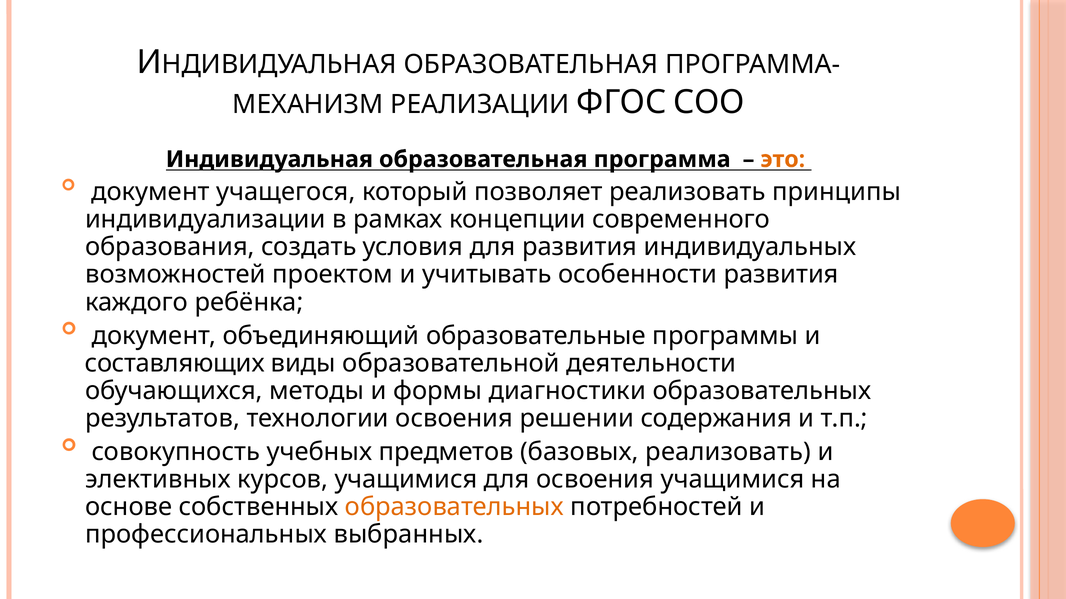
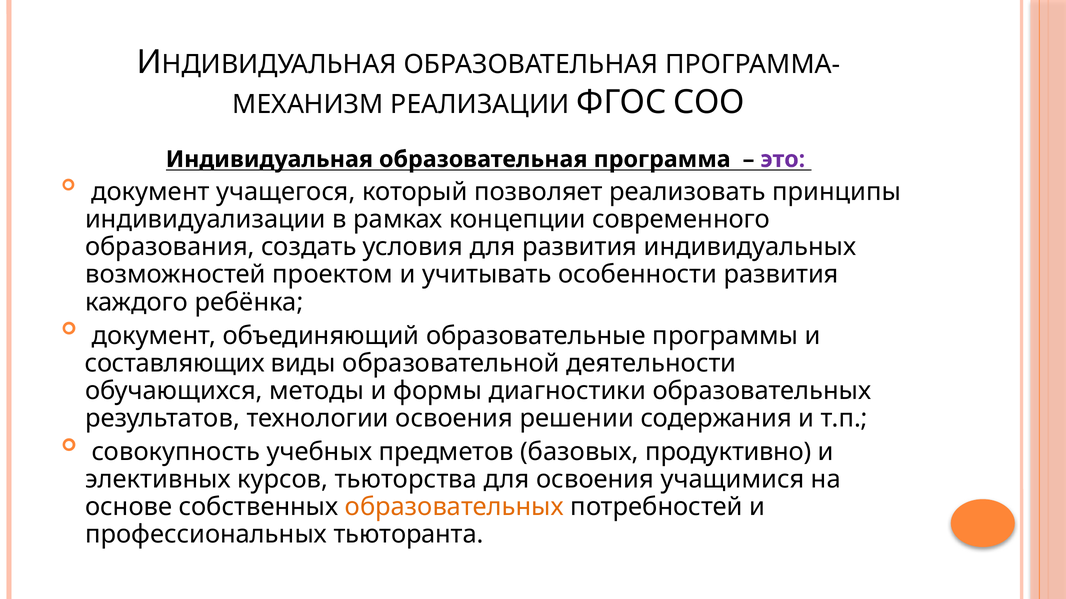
это colour: orange -> purple (783, 159)
базовых реализовать: реализовать -> продуктивно (728, 452)
курсов учащимися: учащимися -> тьюторства (406, 480)
выбранных: выбранных -> тьюторанта (409, 535)
